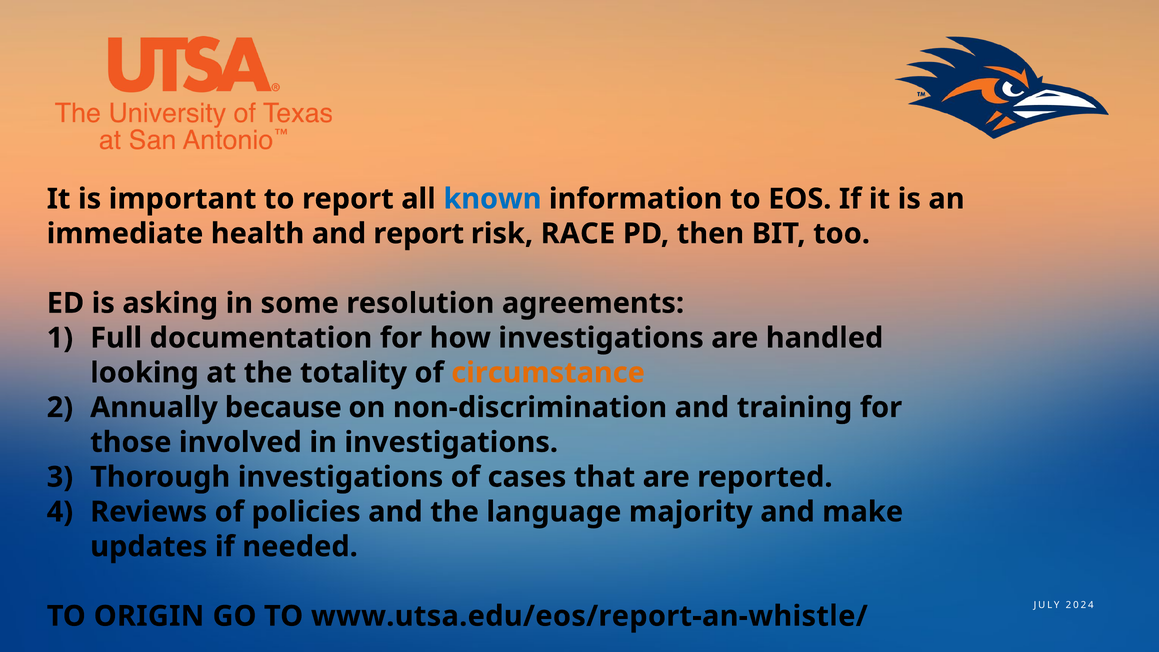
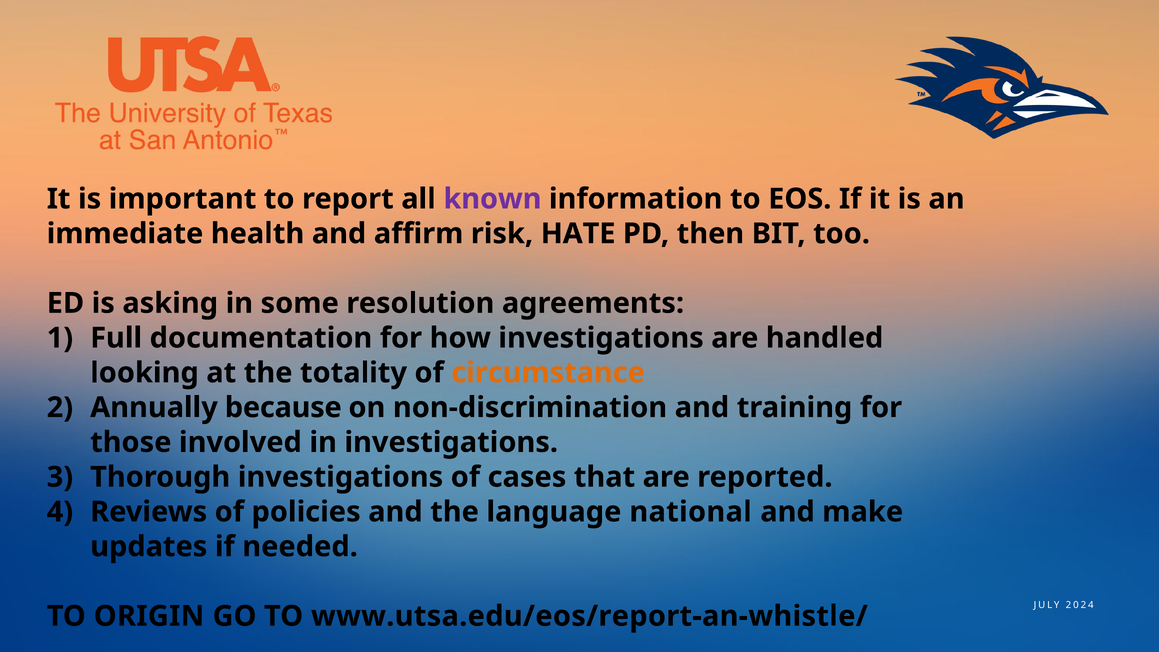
known colour: blue -> purple (492, 199)
and report: report -> affirm (419, 234)
RACE: RACE -> HATE (578, 234)
majority: majority -> national (691, 512)
